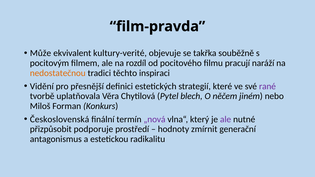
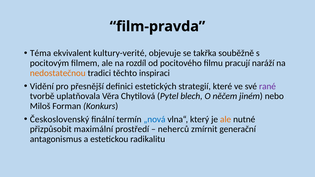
Může: Může -> Téma (41, 53)
Československá: Československá -> Československý (60, 119)
„nová colour: purple -> blue (154, 119)
ale colour: purple -> orange (226, 119)
podporuje: podporuje -> maximální (93, 129)
hodnoty: hodnoty -> neherců (173, 129)
